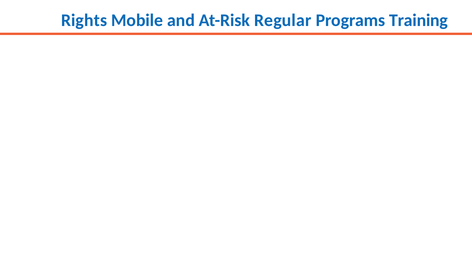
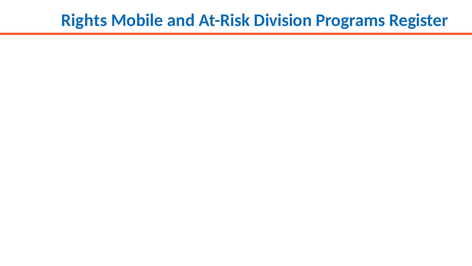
Regular: Regular -> Division (283, 20)
Training: Training -> Register (419, 20)
